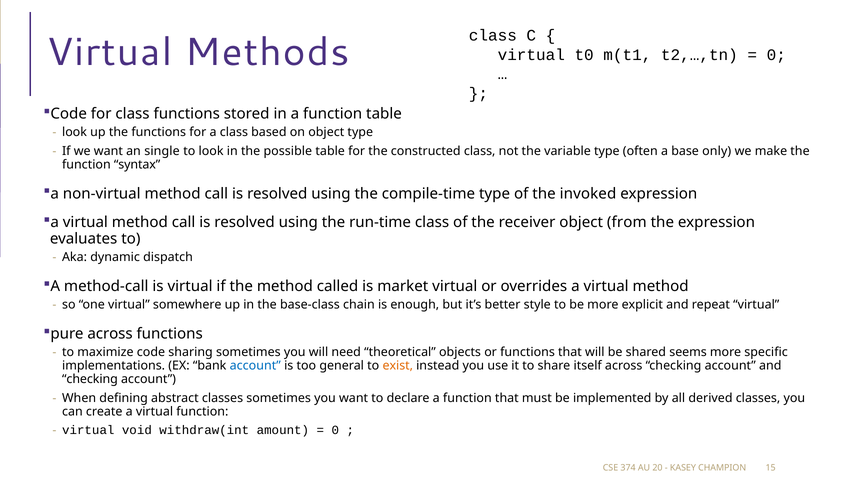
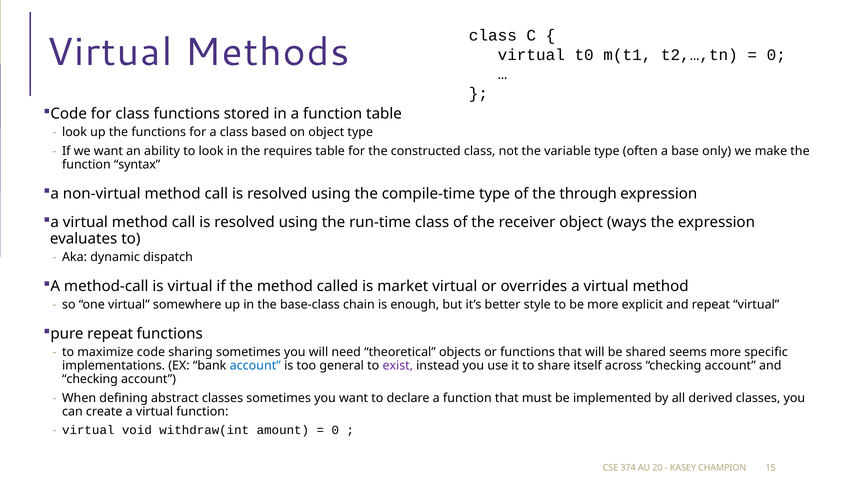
single: single -> ability (162, 151)
possible: possible -> requires (288, 151)
invoked: invoked -> through (588, 194)
from: from -> ways (627, 222)
pure across: across -> repeat (110, 334)
exist colour: orange -> purple (398, 366)
